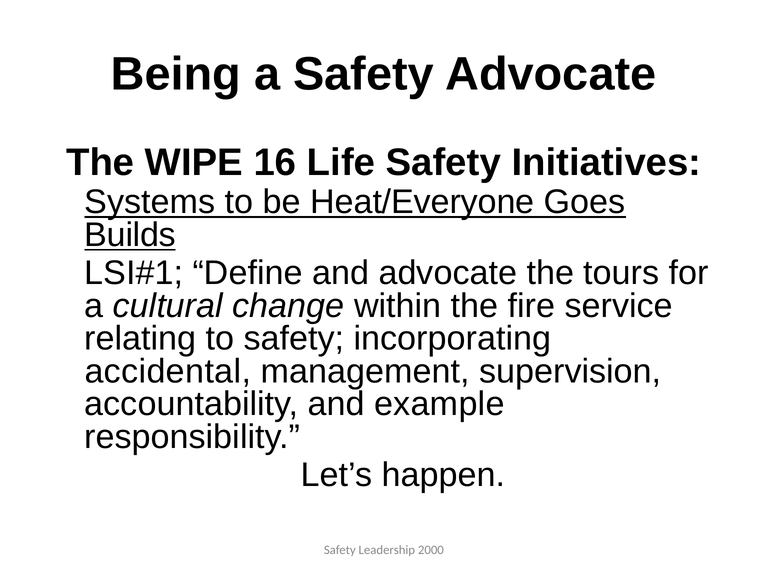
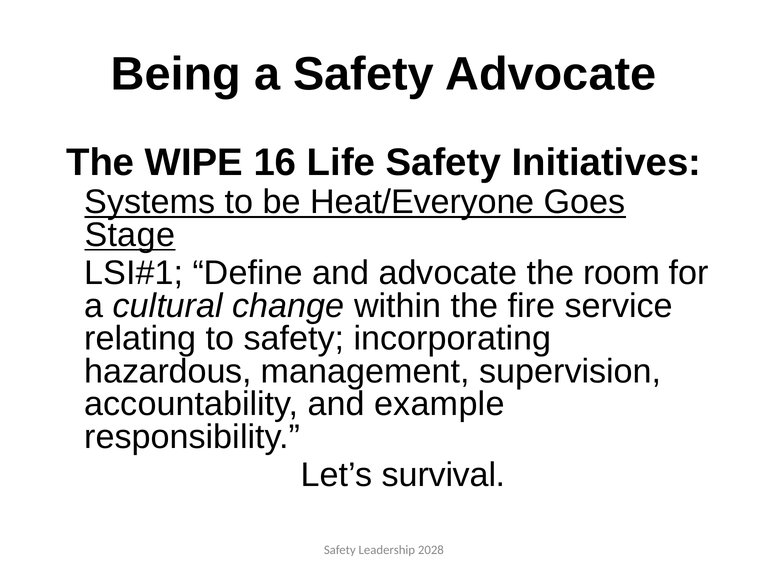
Builds: Builds -> Stage (130, 235)
tours: tours -> room (622, 273)
accidental: accidental -> hazardous (168, 371)
happen: happen -> survival (444, 475)
2000: 2000 -> 2028 (431, 550)
